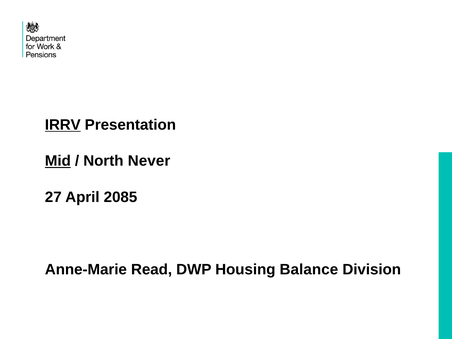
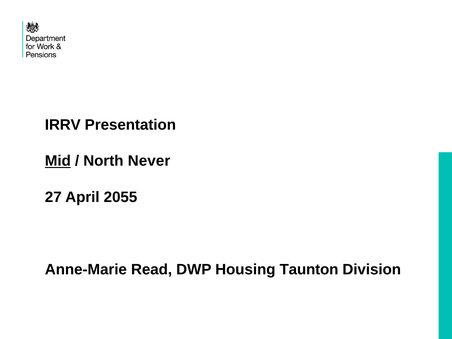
IRRV underline: present -> none (63, 125)
2085: 2085 -> 2055 (120, 197)
Balance: Balance -> Taunton (309, 270)
